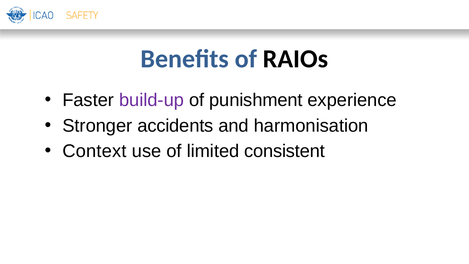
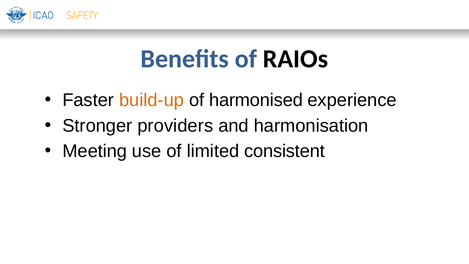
build-up colour: purple -> orange (152, 100)
punishment: punishment -> harmonised (256, 100)
accidents: accidents -> providers (175, 126)
Context: Context -> Meeting (95, 151)
